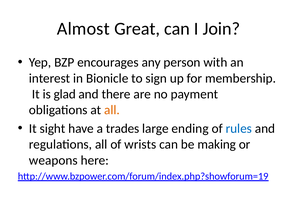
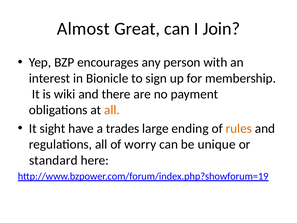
glad: glad -> wiki (65, 94)
rules colour: blue -> orange (239, 128)
wrists: wrists -> worry (140, 144)
making: making -> unique (217, 144)
weapons: weapons -> standard (53, 160)
